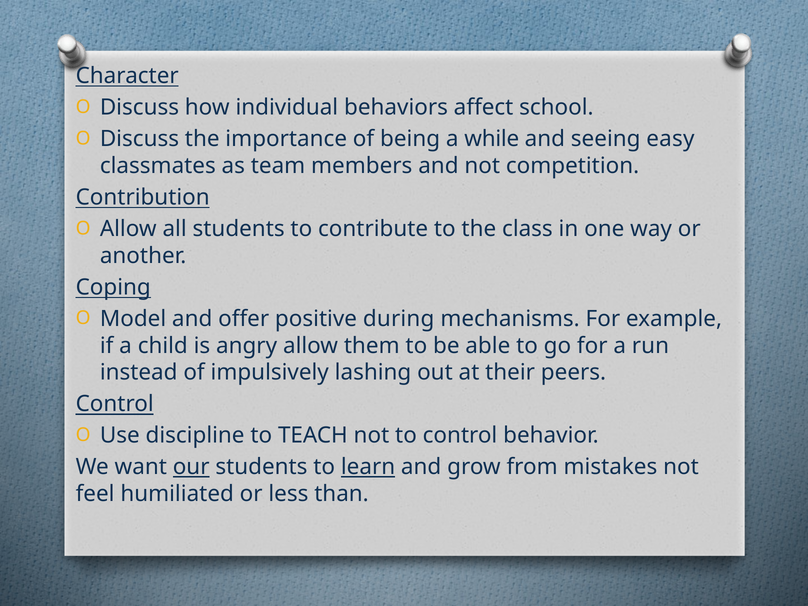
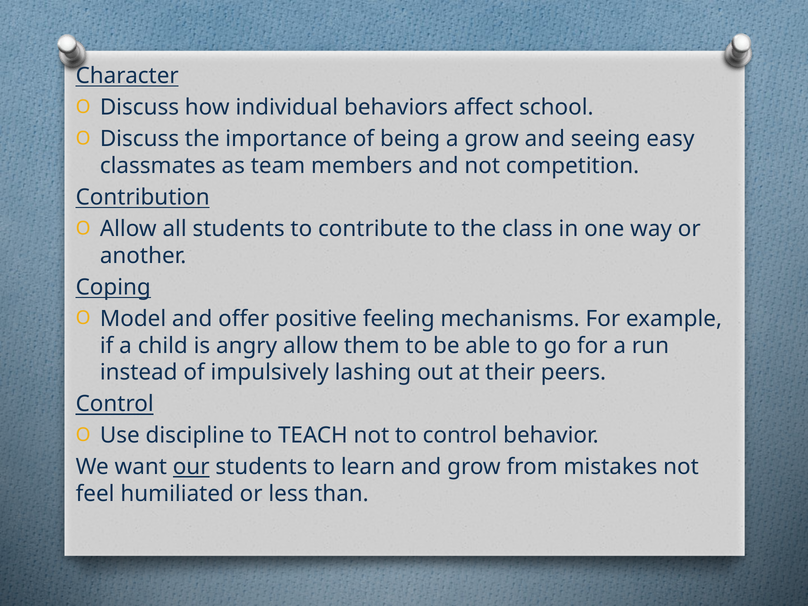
a while: while -> grow (492, 139)
during: during -> feeling (399, 319)
learn underline: present -> none (368, 467)
